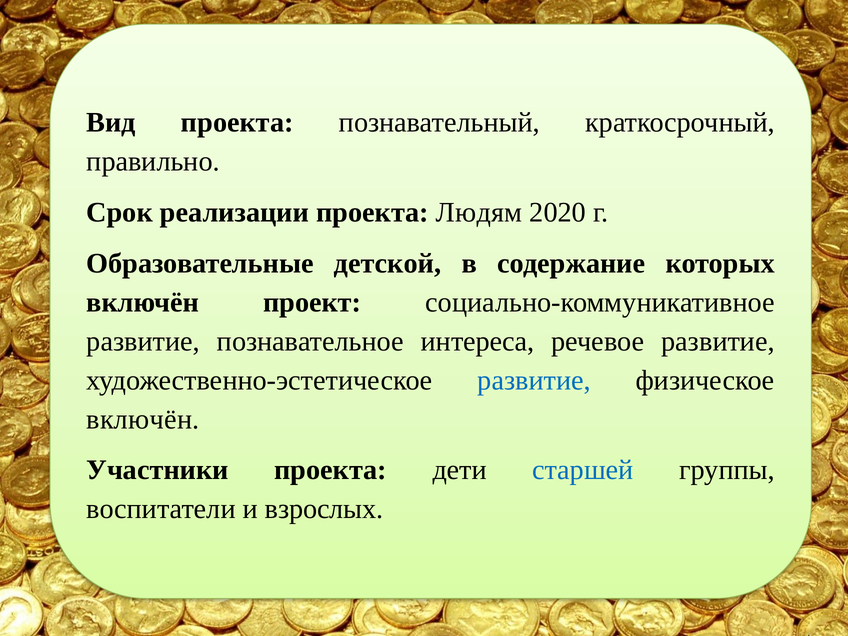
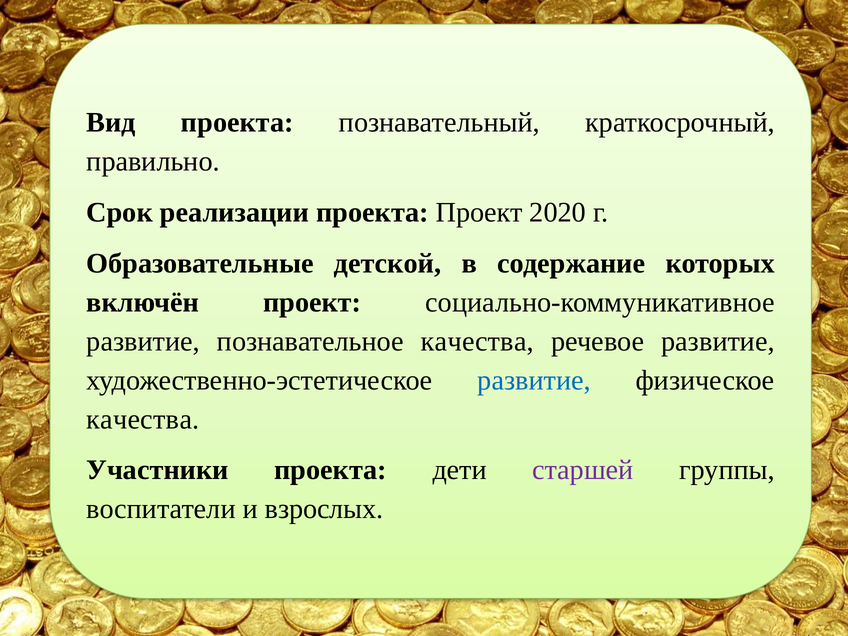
проекта Людям: Людям -> Проект (479, 212)
познавательное интереса: интереса -> качества (477, 341)
включён: включён -> качества (143, 419)
старшей colour: blue -> purple (583, 470)
